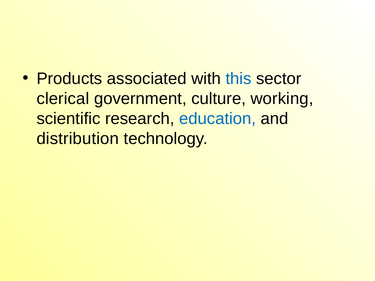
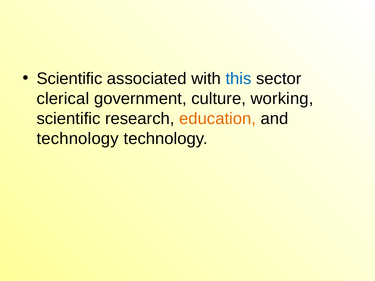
Products: Products -> Scientific (69, 79)
education colour: blue -> orange (218, 119)
distribution: distribution -> technology (78, 139)
